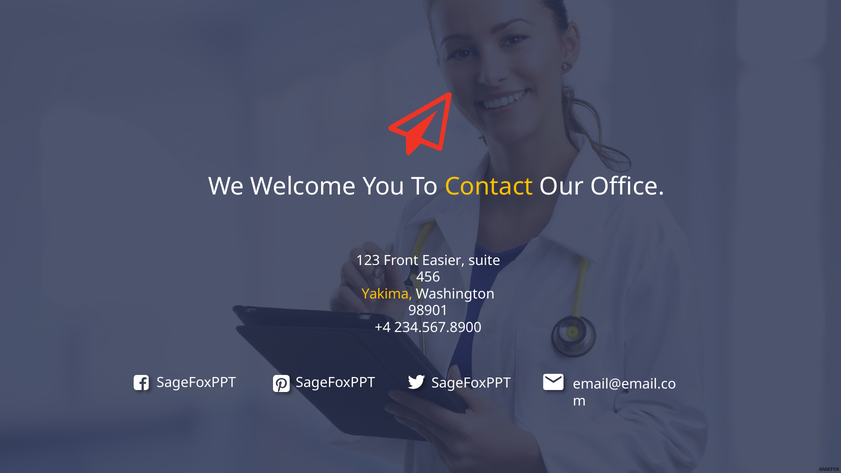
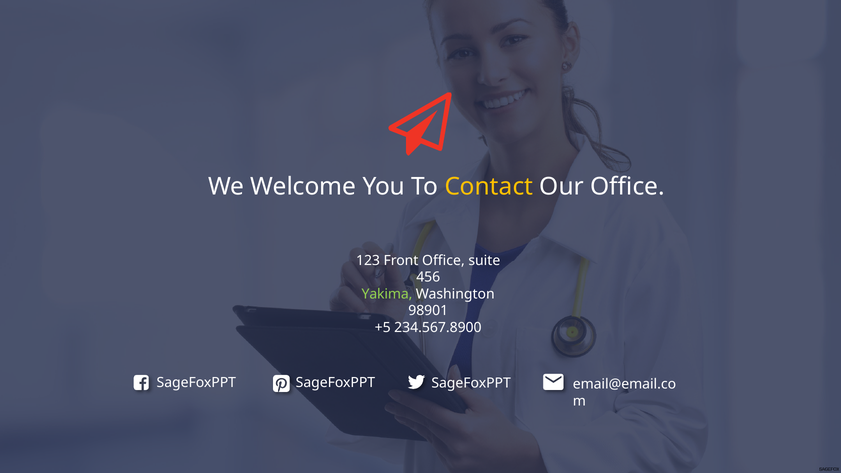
Front Easier: Easier -> Office (443, 260)
Yakima colour: yellow -> light green (387, 294)
+4: +4 -> +5 (383, 328)
